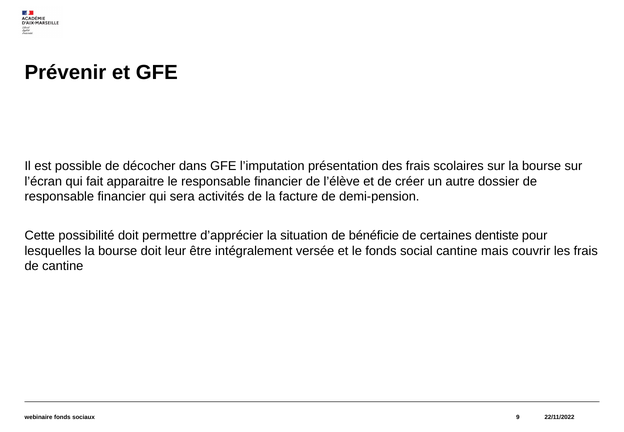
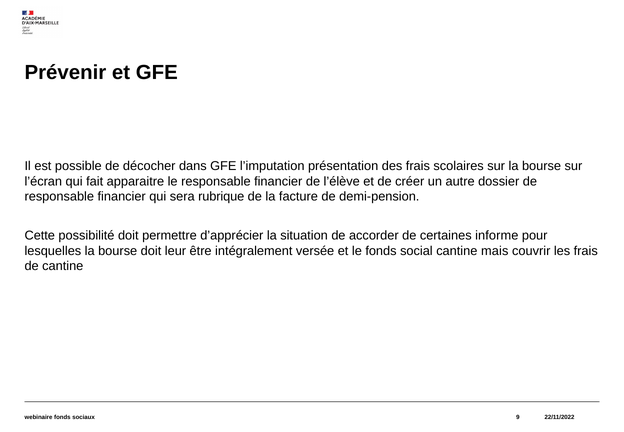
activités: activités -> rubrique (221, 197)
bénéficie: bénéficie -> accorder (374, 235)
dentiste: dentiste -> informe (497, 235)
